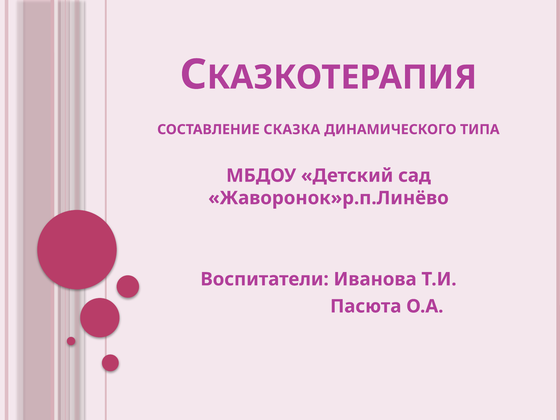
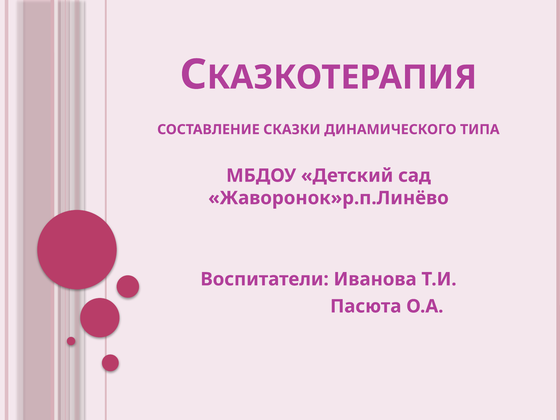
СКАЗКА: СКАЗКА -> СКАЗКИ (292, 130)
